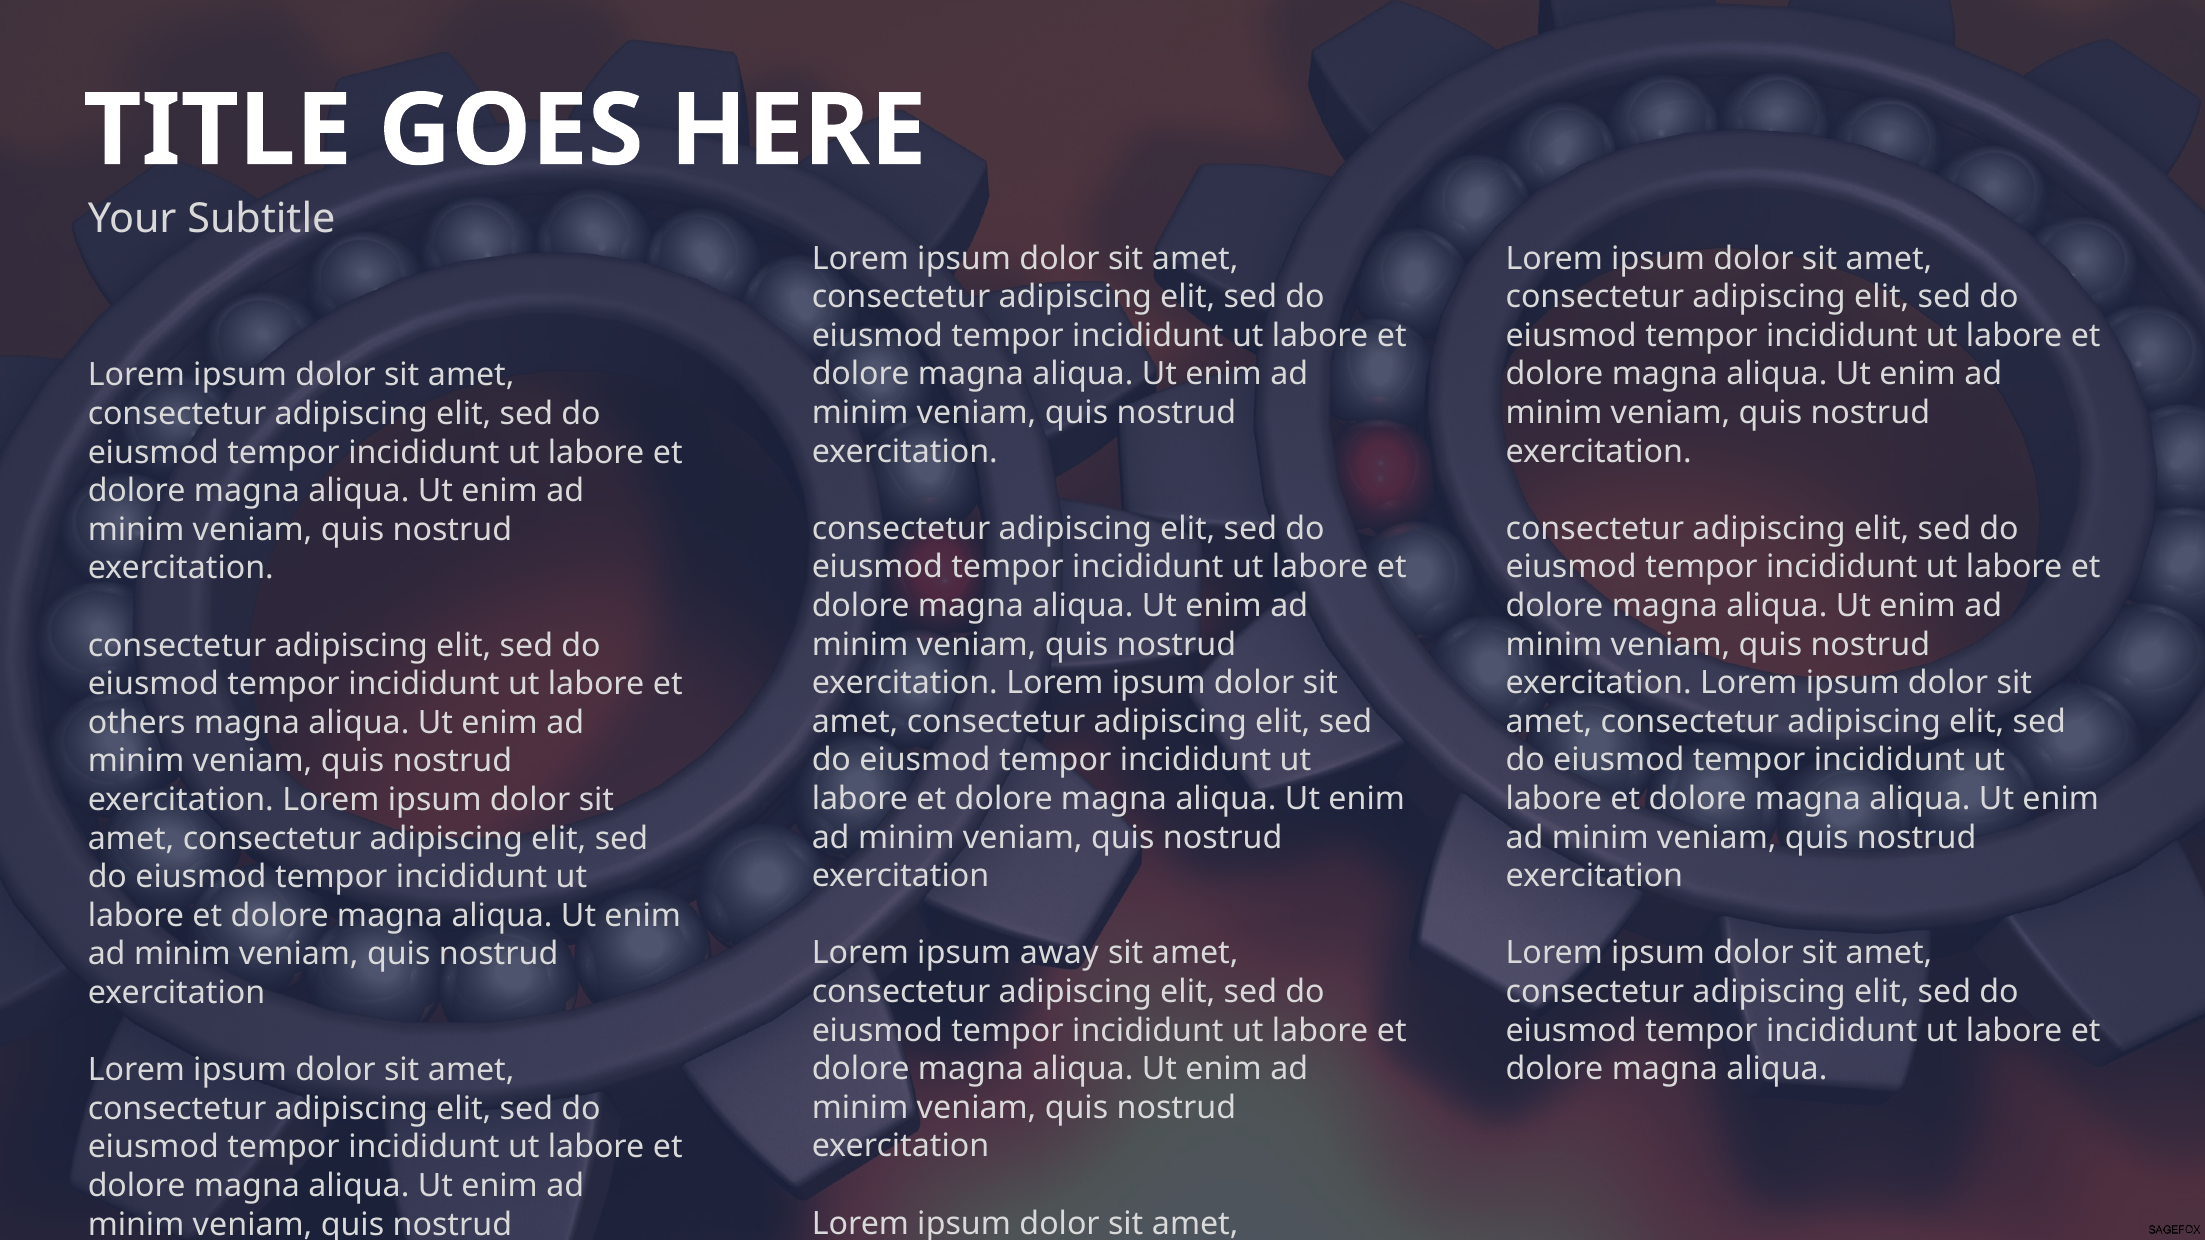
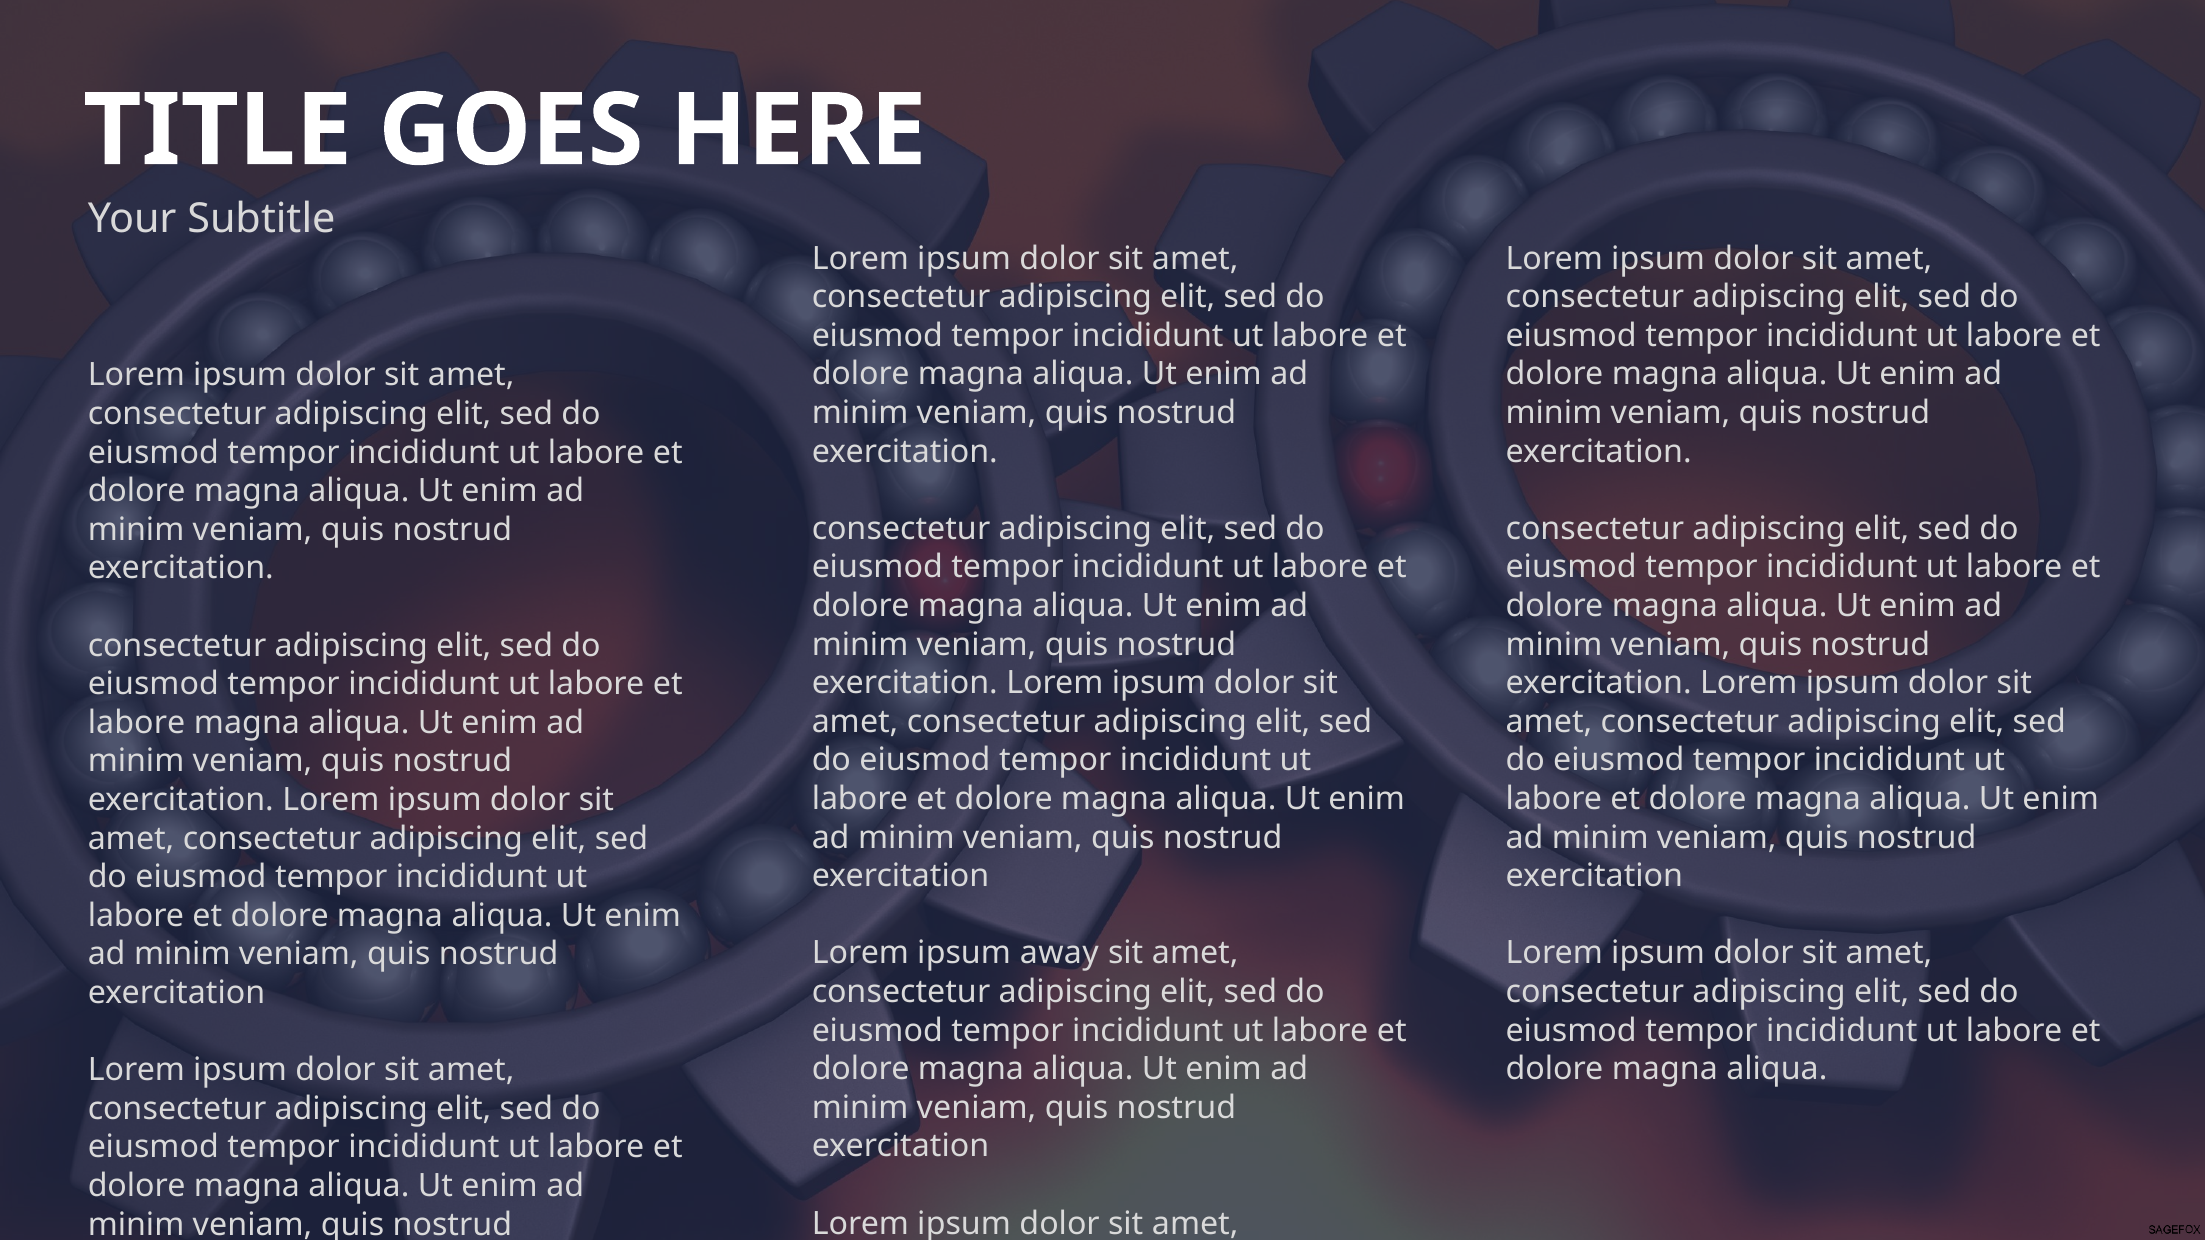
others: others -> labore (137, 723)
